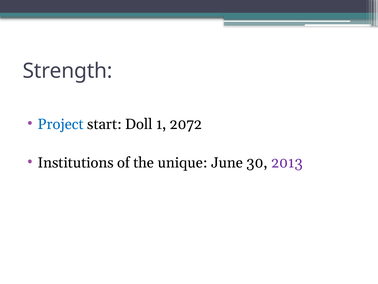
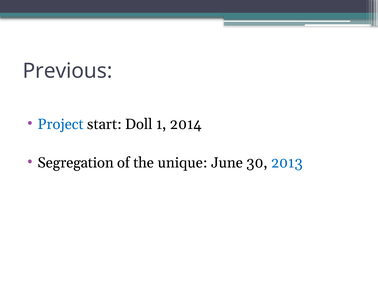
Strength: Strength -> Previous (68, 71)
2072: 2072 -> 2014 (186, 124)
Institutions: Institutions -> Segregation (76, 162)
2013 colour: purple -> blue (287, 162)
